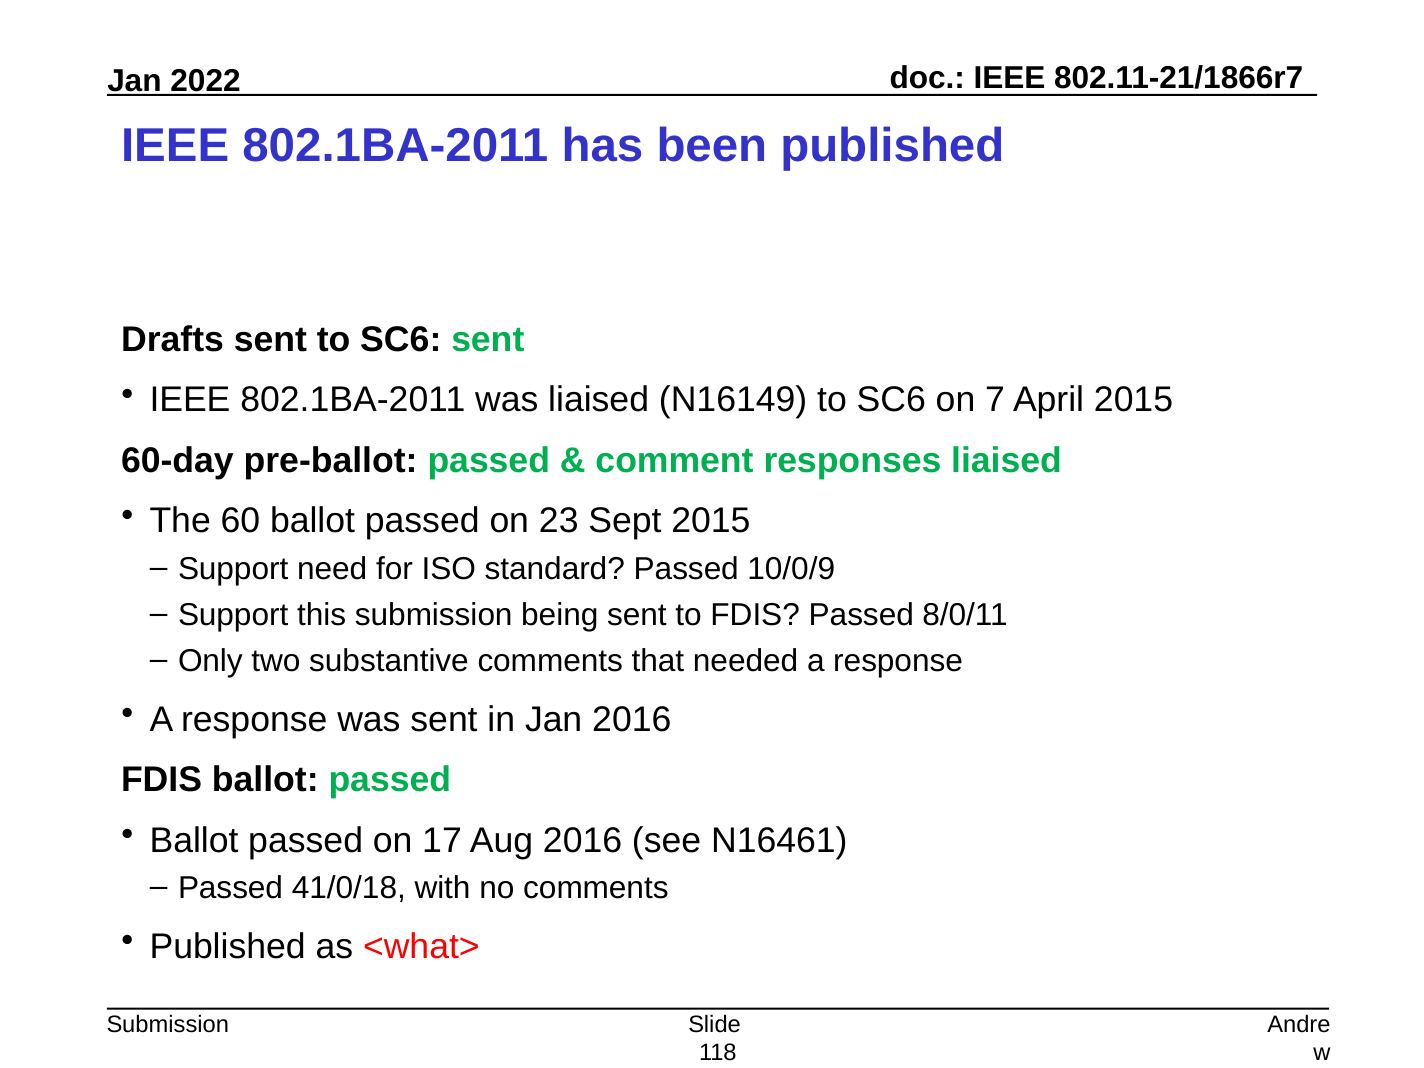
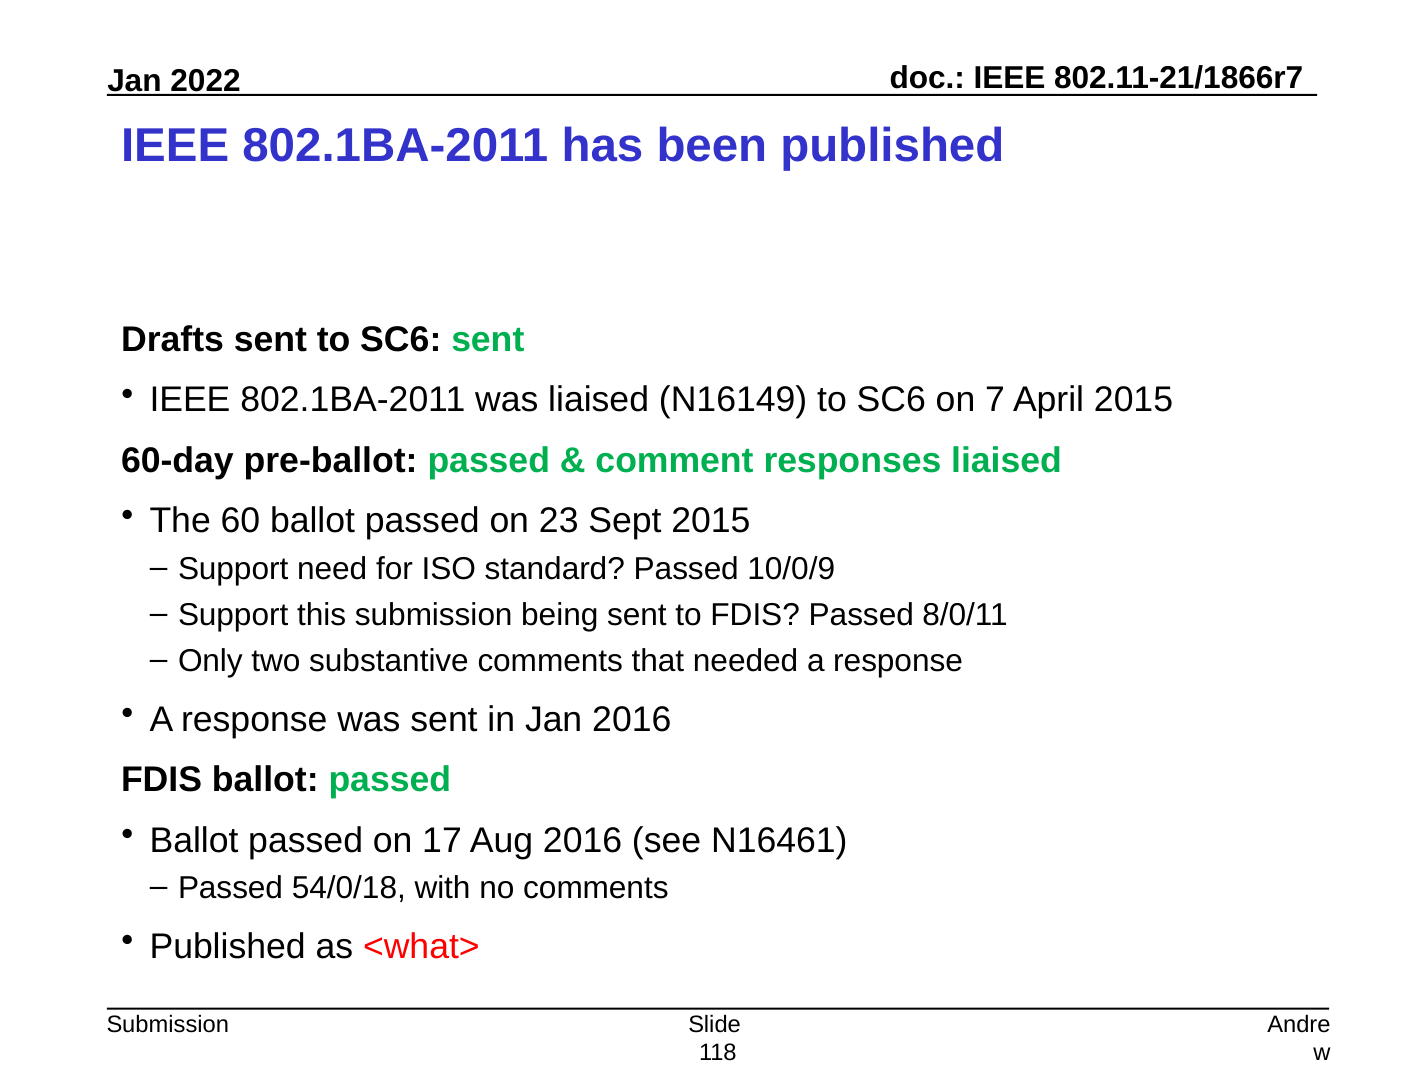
41/0/18: 41/0/18 -> 54/0/18 (349, 888)
